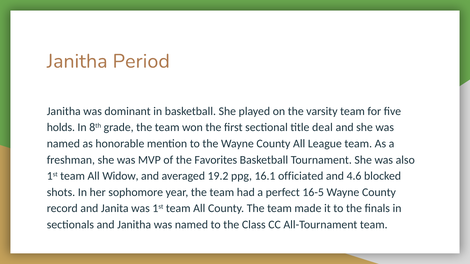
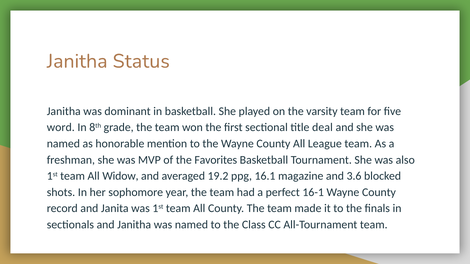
Period: Period -> Status (141, 61)
holds: holds -> word (61, 128)
officiated: officiated -> magazine (301, 176)
4.6: 4.6 -> 3.6 (354, 176)
16-5: 16-5 -> 16-1 (313, 192)
